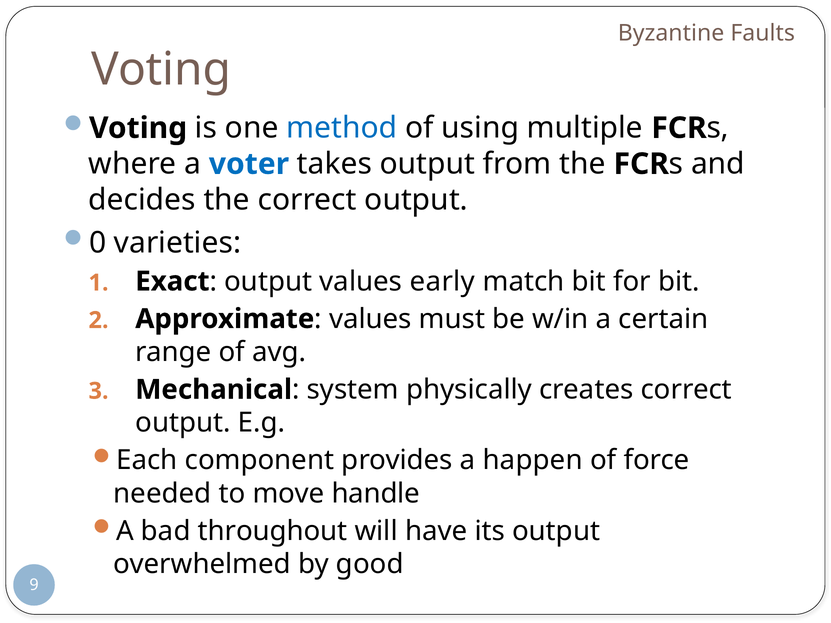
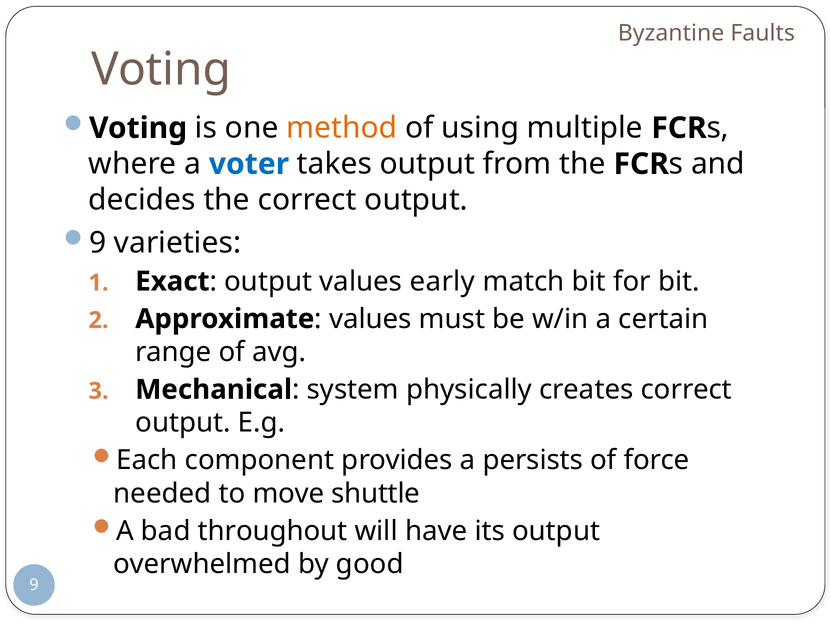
method colour: blue -> orange (342, 128)
0: 0 -> 9 (98, 243)
happen: happen -> persists (533, 461)
handle: handle -> shuttle (376, 494)
